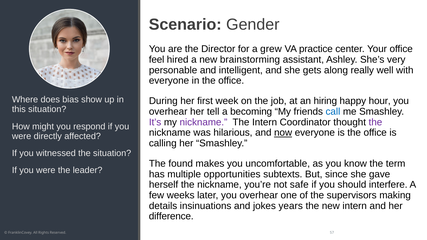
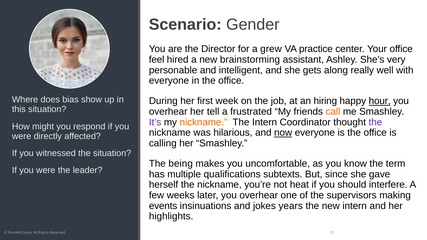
hour underline: none -> present (380, 101)
becoming: becoming -> frustrated (251, 112)
call colour: blue -> orange (333, 112)
nickname colour: purple -> orange (204, 122)
found: found -> being (181, 164)
opportunities: opportunities -> qualifications (232, 174)
safe: safe -> heat (299, 185)
details: details -> events (163, 206)
difference: difference -> highlights (171, 217)
